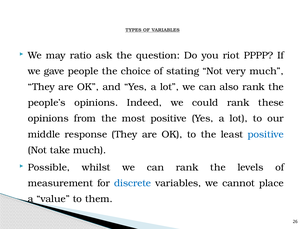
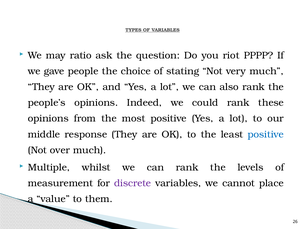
take: take -> over (60, 150)
Possible: Possible -> Multiple (49, 167)
discrete colour: blue -> purple (133, 183)
